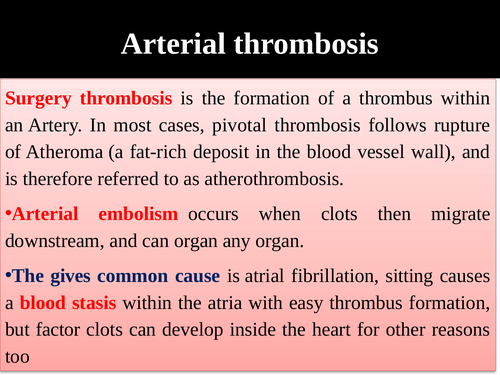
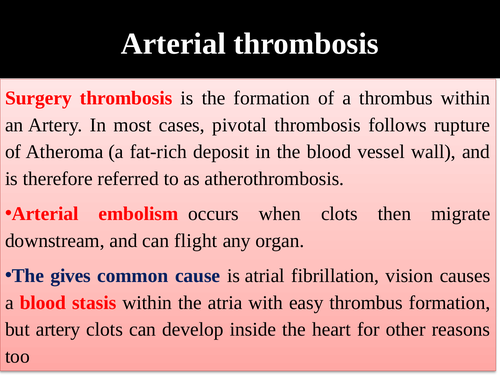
can organ: organ -> flight (196, 241)
sitting: sitting -> vision (409, 276)
but factor: factor -> artery (58, 330)
